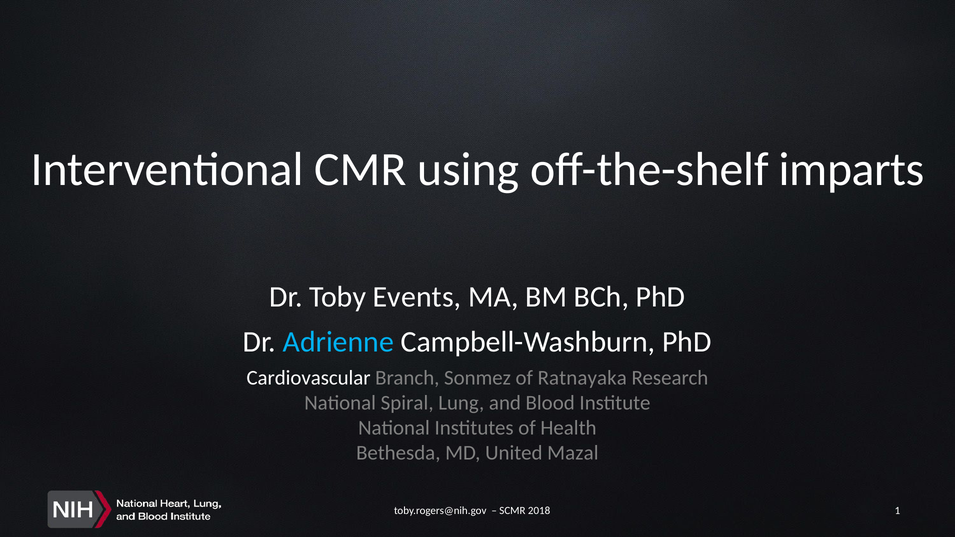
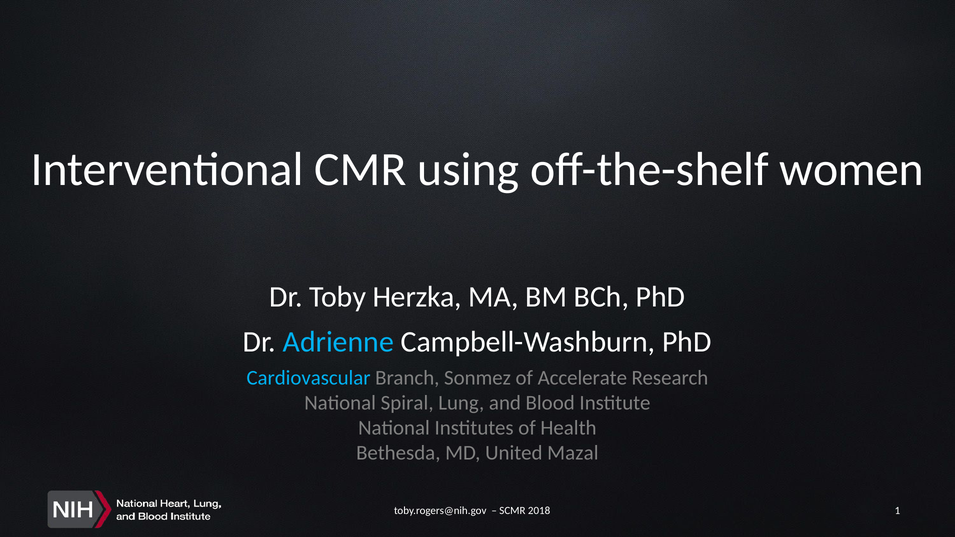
imparts: imparts -> women (852, 170)
Events: Events -> Herzka (417, 297)
Cardiovascular colour: white -> light blue (309, 378)
Ratnayaka: Ratnayaka -> Accelerate (582, 378)
